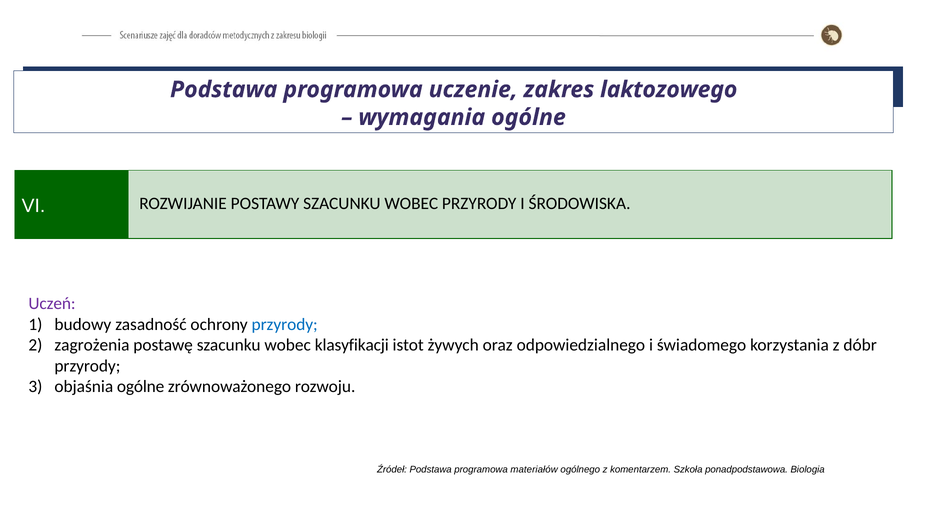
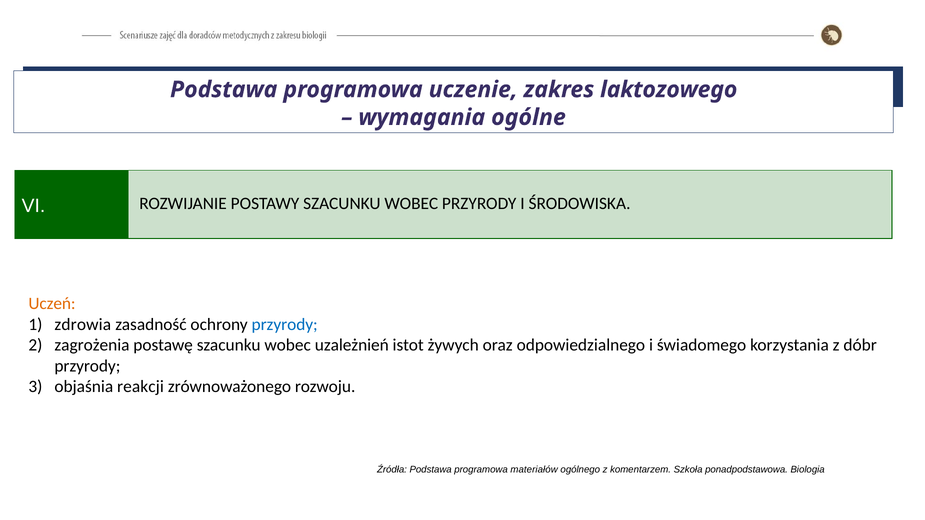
Uczeń colour: purple -> orange (52, 304)
budowy: budowy -> zdrowia (83, 324)
klasyfikacji: klasyfikacji -> uzależnień (352, 345)
objaśnia ogólne: ogólne -> reakcji (141, 387)
Źródeł: Źródeł -> Źródła (392, 470)
